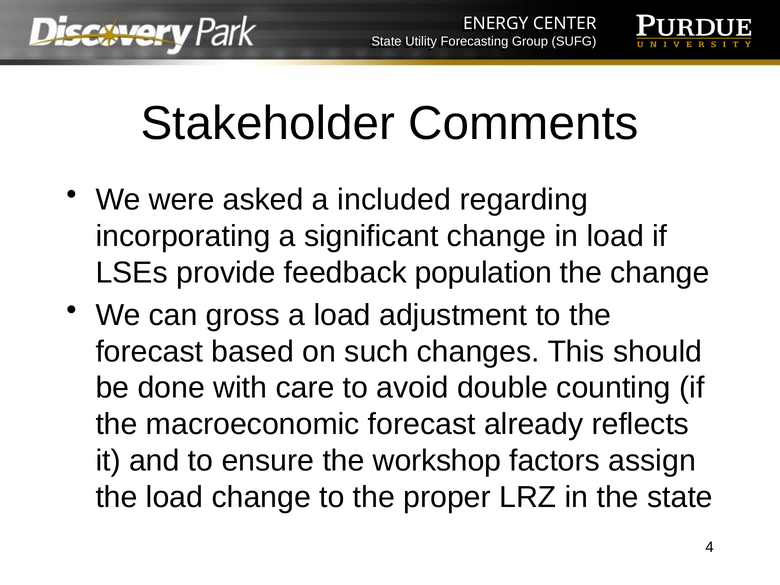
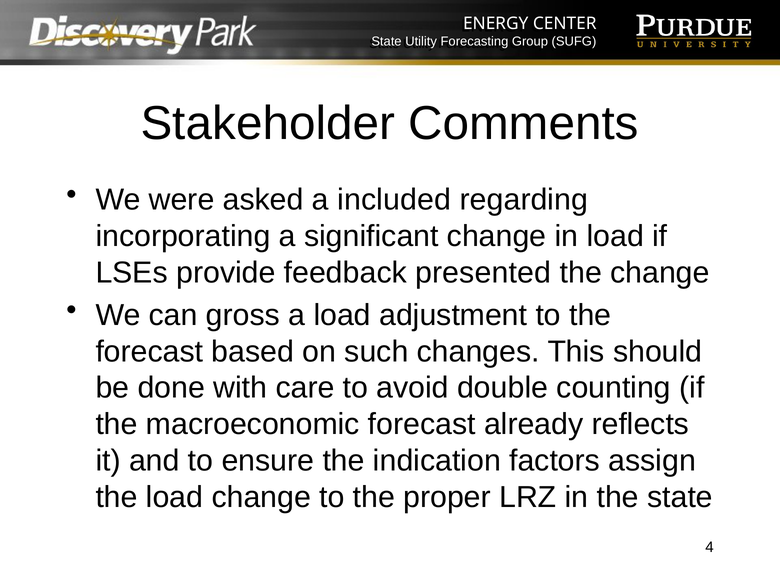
population: population -> presented (483, 273)
workshop: workshop -> indication (437, 461)
